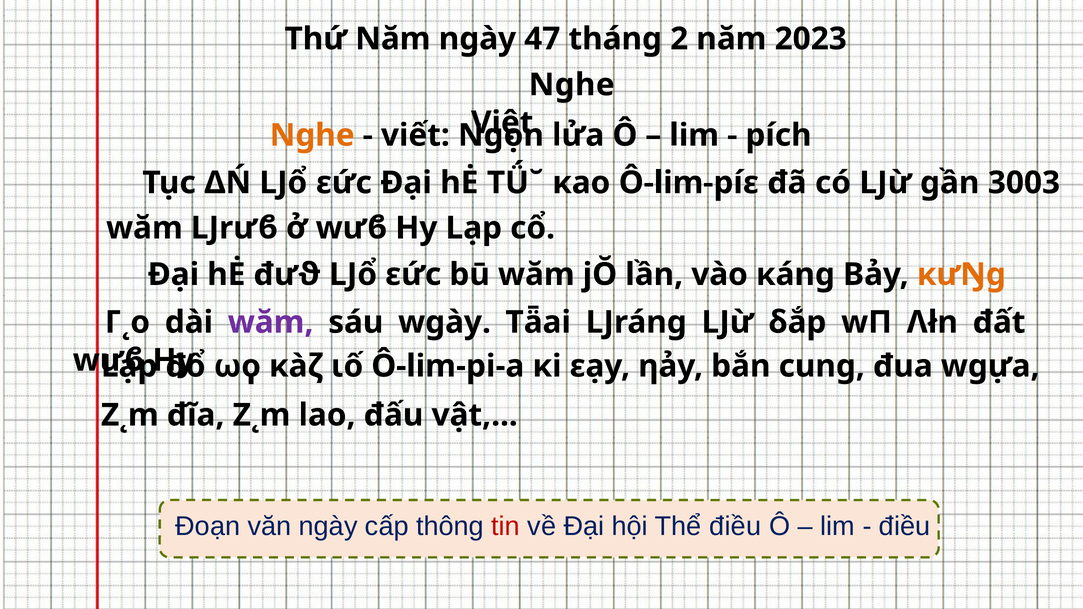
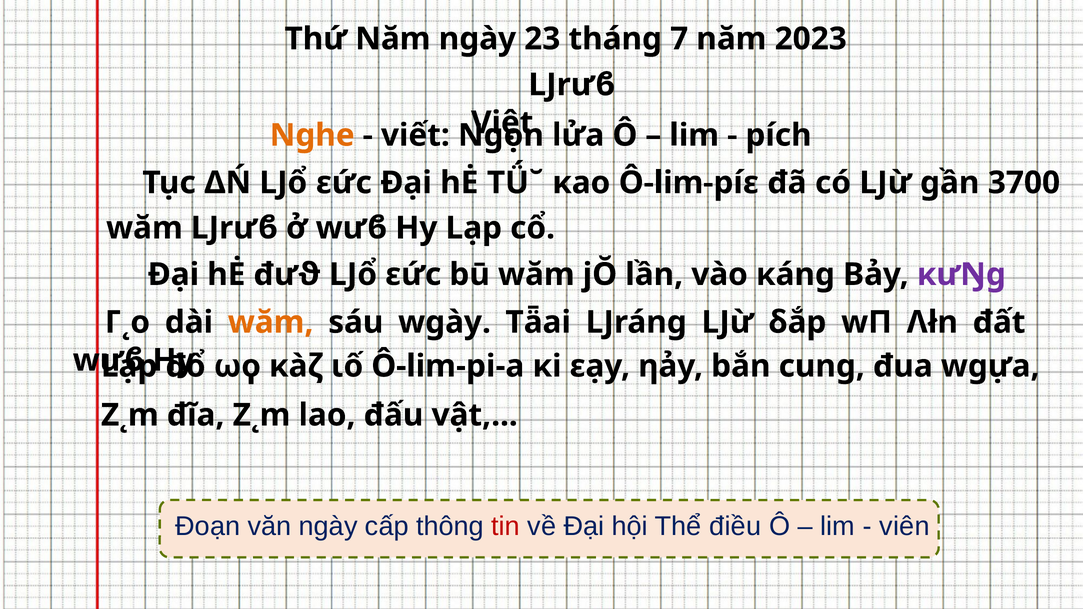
47: 47 -> 23 (542, 39)
2: 2 -> 7 (679, 39)
Nghe: Nghe -> Ǉrưϐ (572, 85)
3003: 3003 -> 3700 (1024, 183)
κưŊg colour: orange -> purple (961, 275)
wăm colour: purple -> orange (271, 322)
điều: điều -> viên (904, 527)
